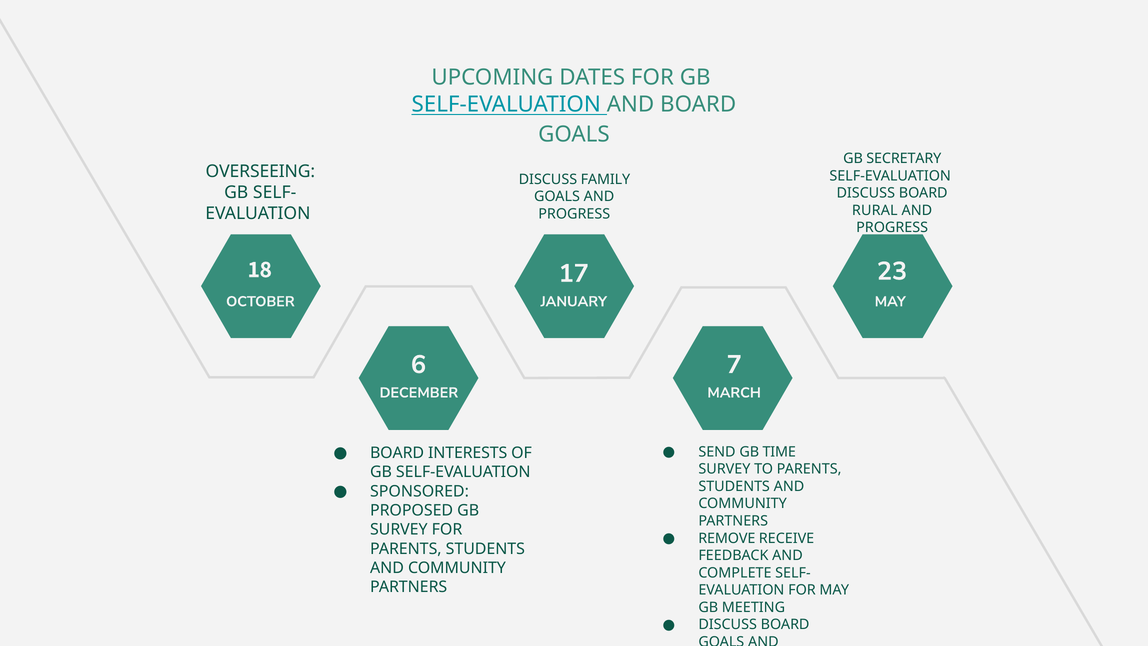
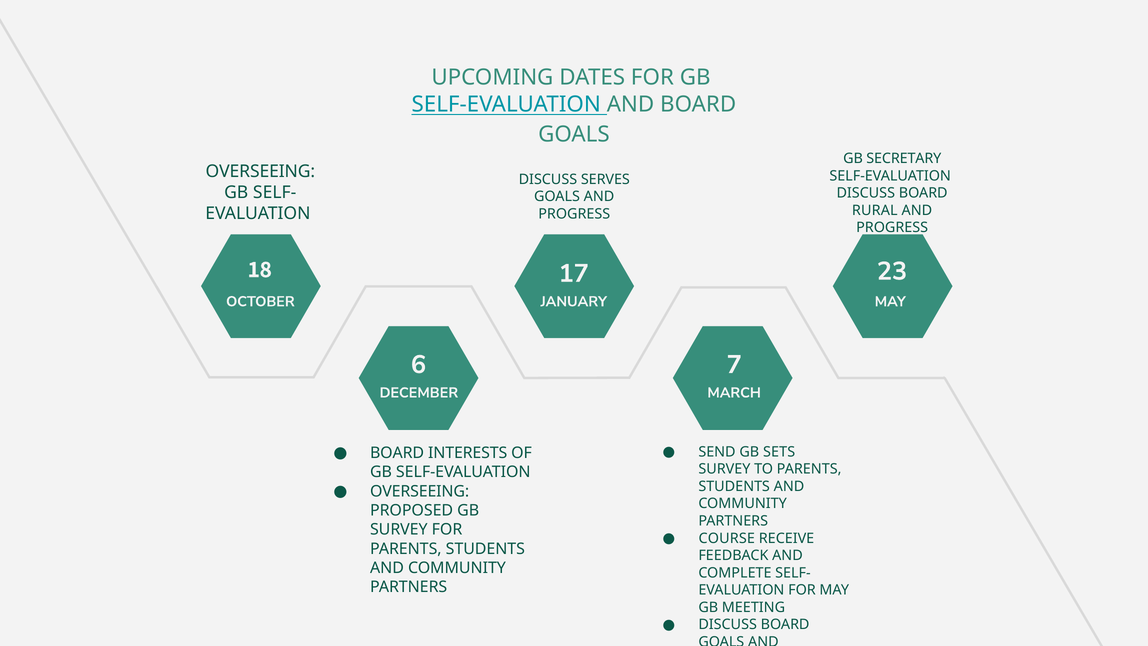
FAMILY: FAMILY -> SERVES (605, 179)
TIME: TIME -> SETS (779, 452)
SPONSORED: SPONSORED -> OVERSEEING (420, 491)
REMOVE: REMOVE -> COURSE (727, 538)
